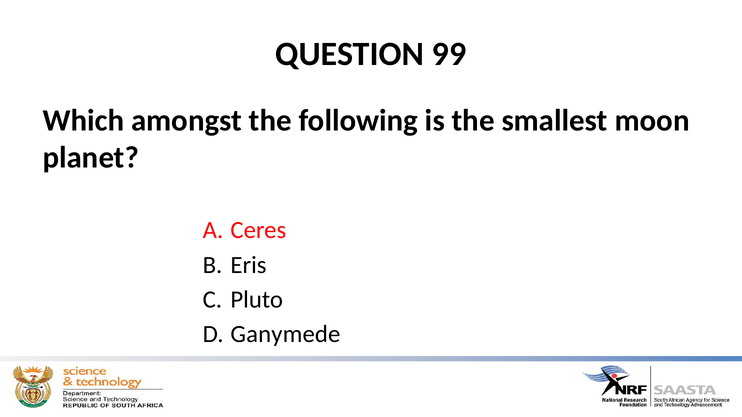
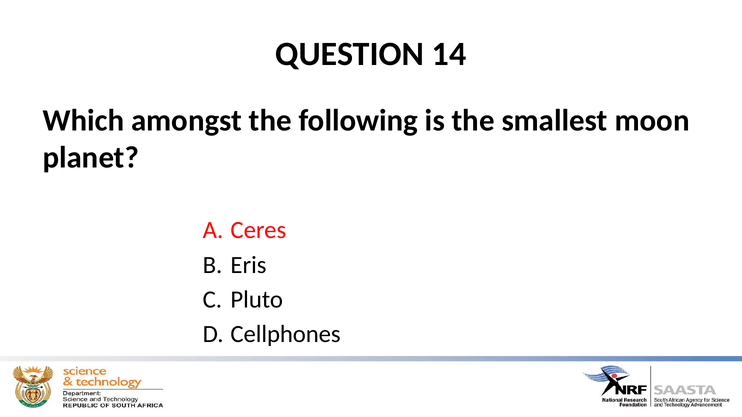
99: 99 -> 14 (449, 54)
Ganymede: Ganymede -> Cellphones (286, 334)
